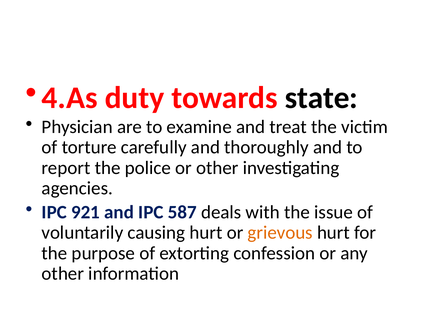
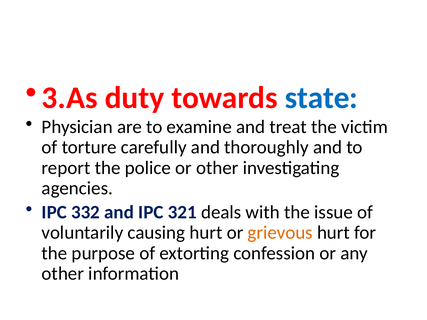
4.As: 4.As -> 3.As (70, 98)
state colour: black -> blue (321, 98)
921: 921 -> 332 (86, 212)
587: 587 -> 321 (182, 212)
